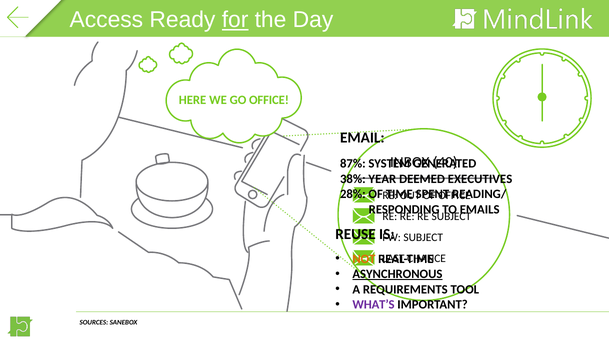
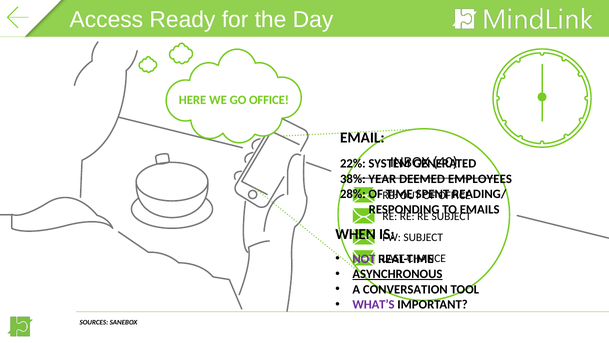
for underline: present -> none (235, 20)
87%: 87% -> 22% (353, 163)
EXECUTIVES: EXECUTIVES -> EMPLOYEES (480, 179)
REUSE: REUSE -> WHEN (356, 234)
NOT colour: orange -> purple (364, 258)
REQUIREMENTS: REQUIREMENTS -> CONVERSATION (405, 289)
